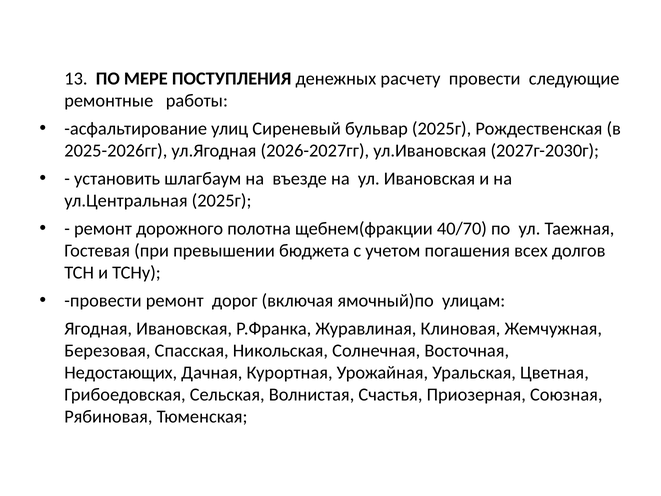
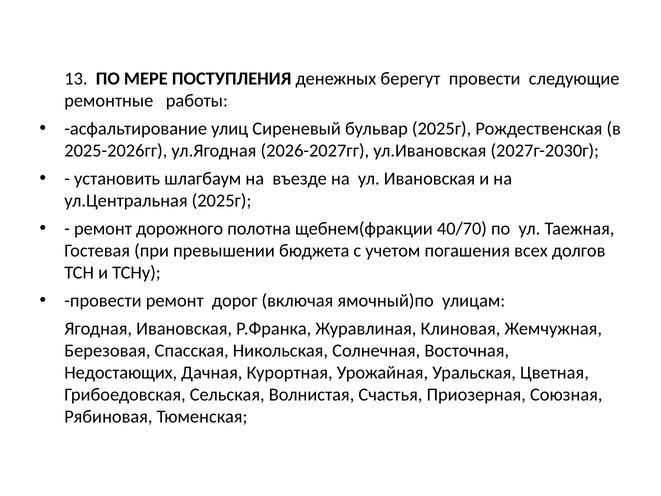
расчету: расчету -> берегут (410, 79)
